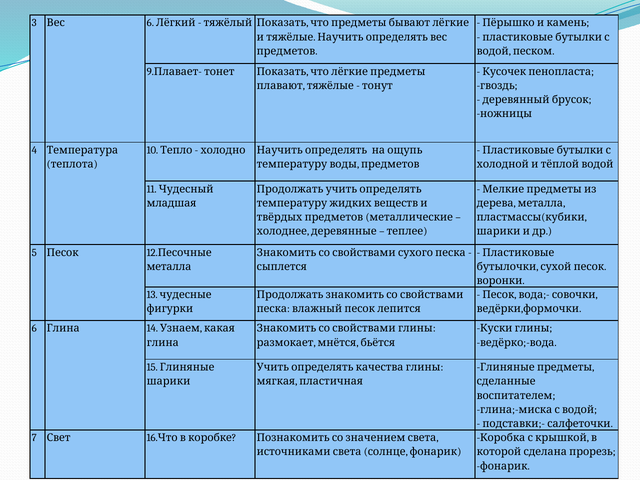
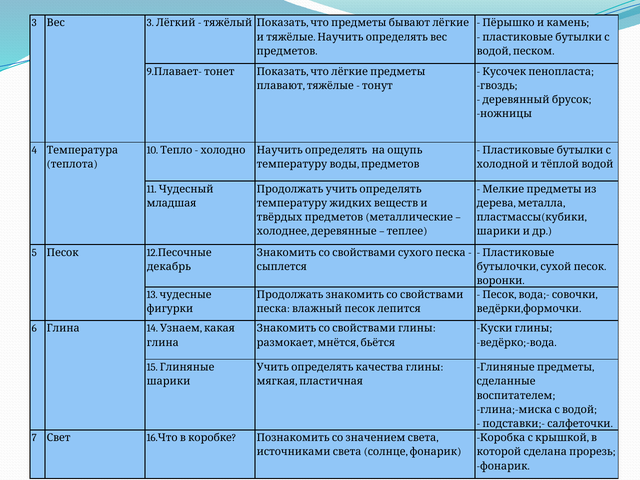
Вес 6: 6 -> 3 (150, 23)
металла: металла -> декабрь (169, 267)
